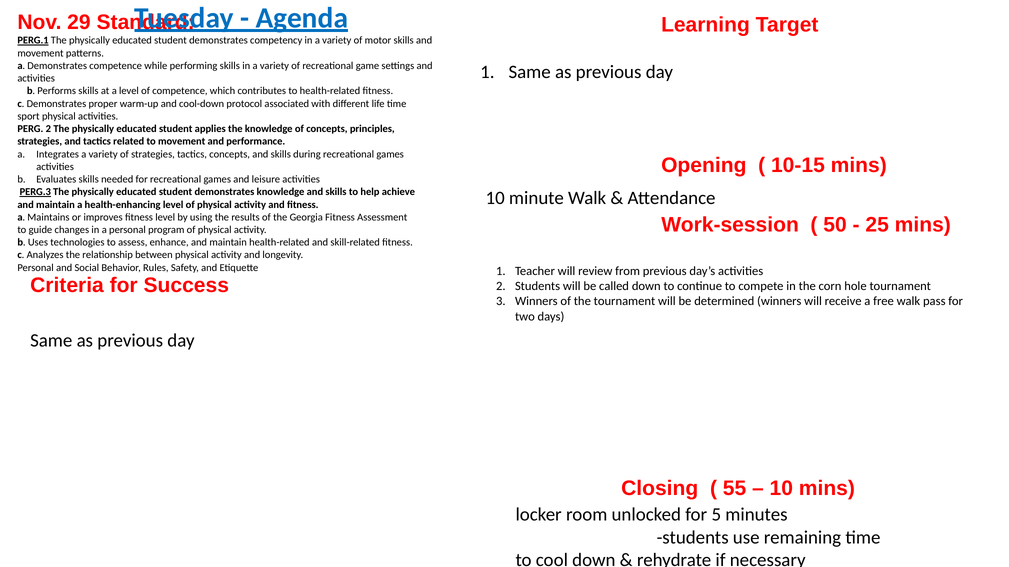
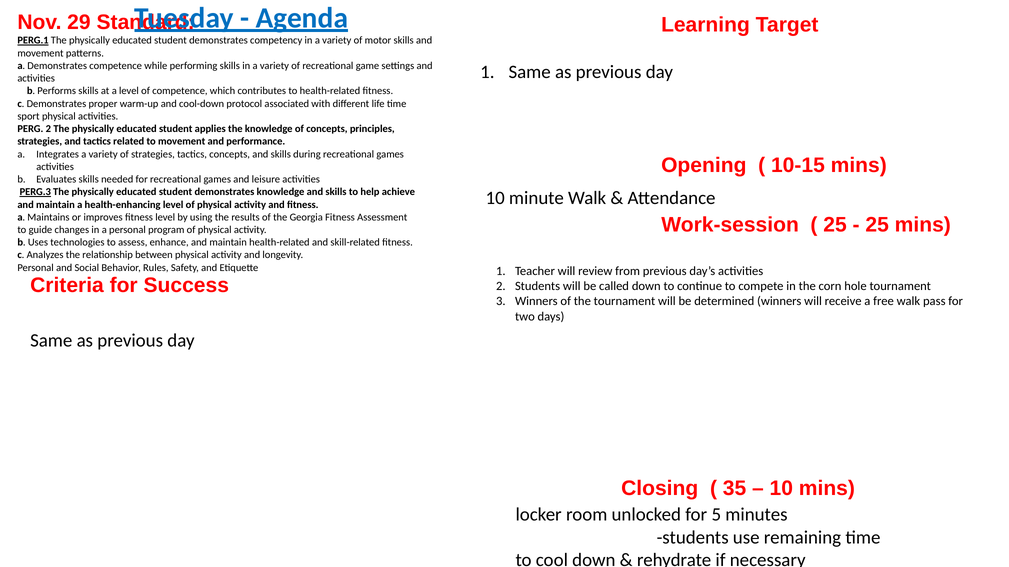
50: 50 -> 25 (835, 225)
55: 55 -> 35 (735, 489)
